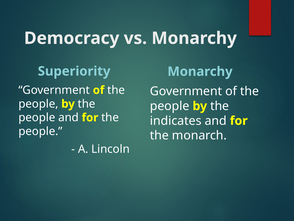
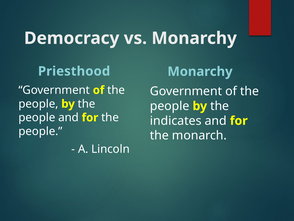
Superiority: Superiority -> Priesthood (74, 71)
